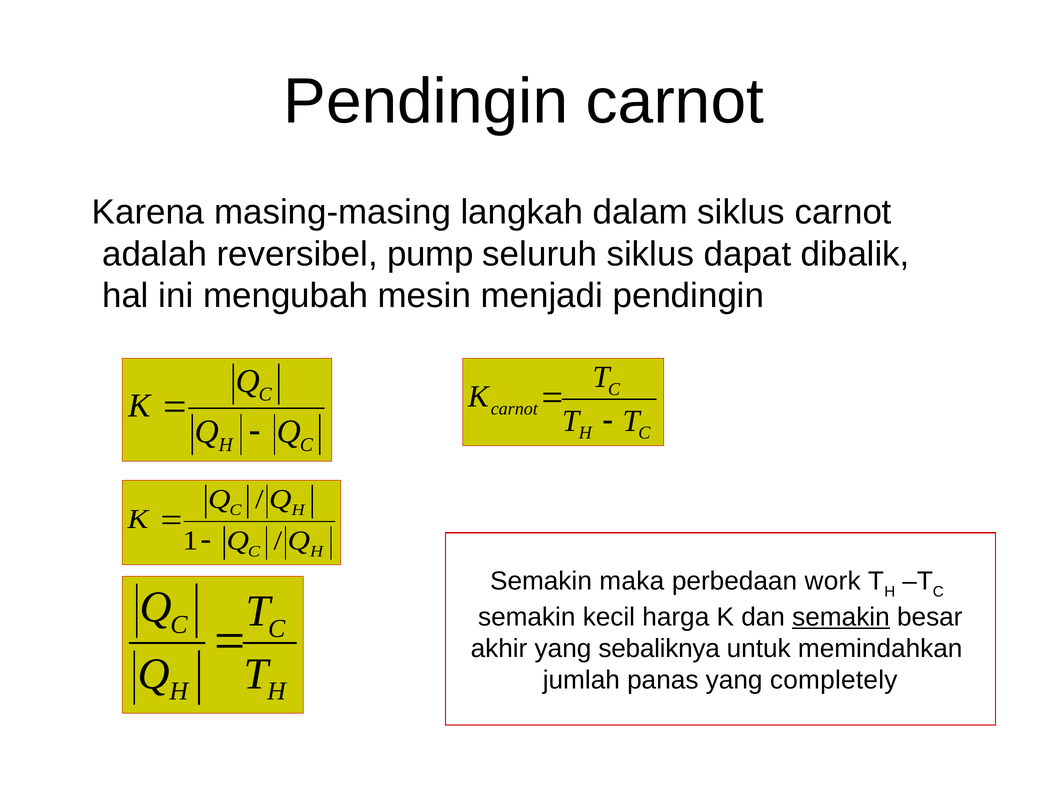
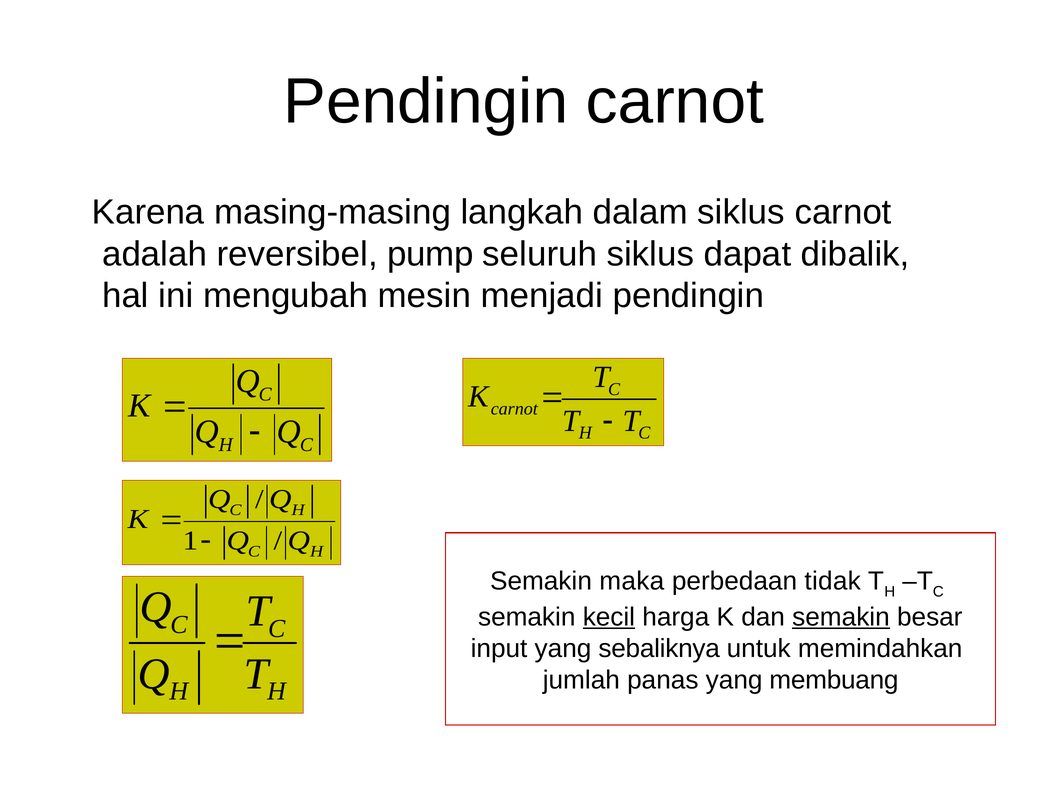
work: work -> tidak (833, 581)
kecil underline: none -> present (609, 617)
akhir: akhir -> input (499, 648)
completely: completely -> membuang (834, 680)
